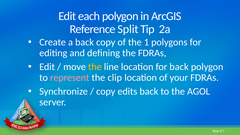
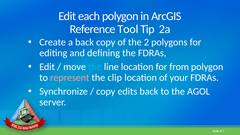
Split: Split -> Tool (128, 29)
1: 1 -> 2 (146, 42)
the colour: yellow -> light blue (95, 67)
for back: back -> from (179, 67)
